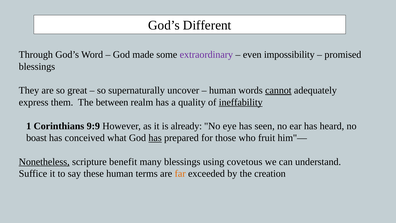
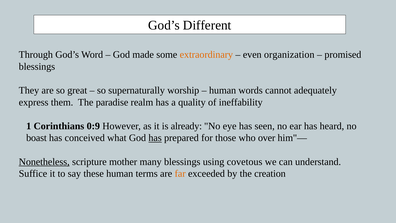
extraordinary colour: purple -> orange (206, 55)
impossibility: impossibility -> organization (289, 55)
uncover: uncover -> worship (183, 90)
cannot underline: present -> none (278, 90)
between: between -> paradise (112, 102)
ineffability underline: present -> none (241, 102)
9:9: 9:9 -> 0:9 (93, 126)
fruit: fruit -> over (267, 138)
benefit: benefit -> mother (123, 162)
